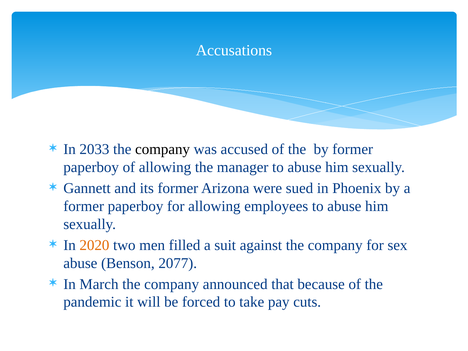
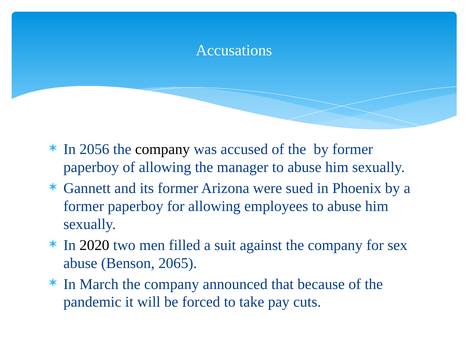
2033: 2033 -> 2056 (94, 149)
2020 colour: orange -> black (94, 245)
2077: 2077 -> 2065 (178, 263)
